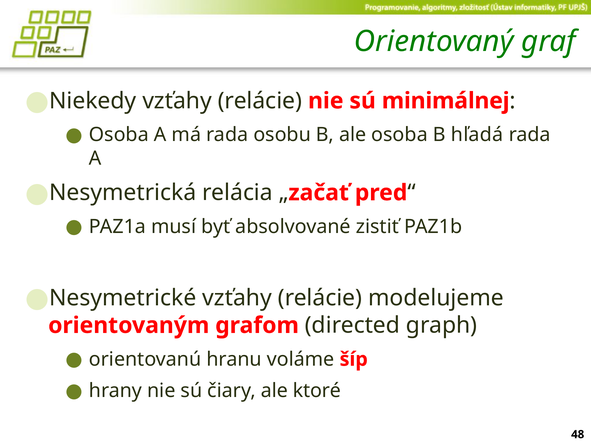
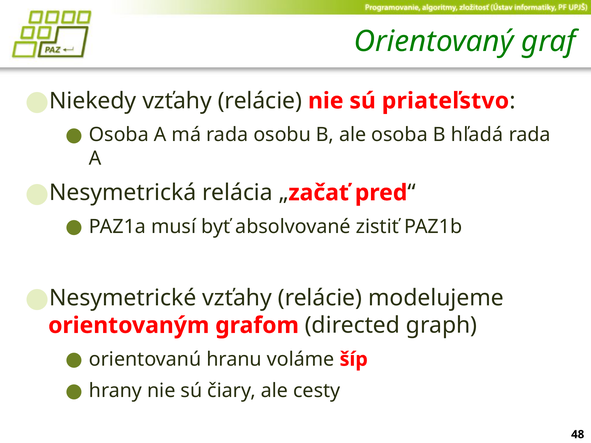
minimálnej: minimálnej -> priateľstvo (445, 101)
ktoré: ktoré -> cesty (317, 391)
